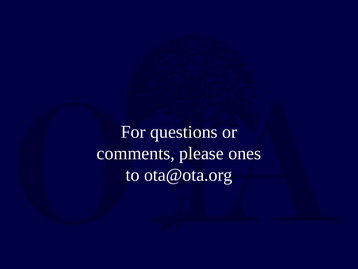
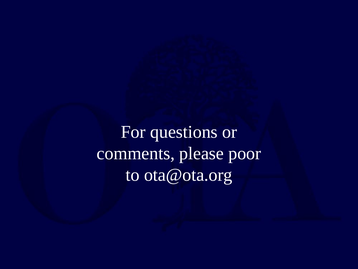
ones: ones -> poor (245, 153)
